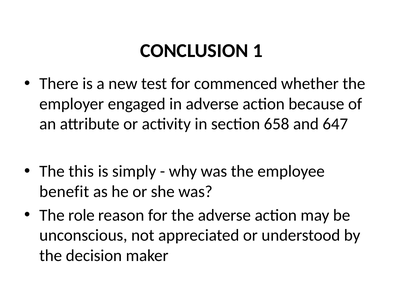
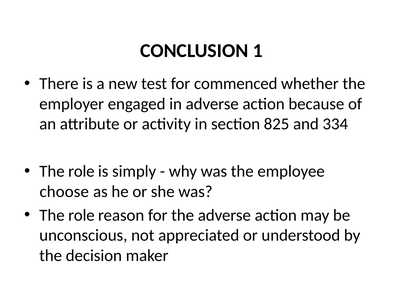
658: 658 -> 825 (277, 124)
647: 647 -> 334 (335, 124)
this: this -> role (81, 172)
benefit: benefit -> choose (64, 192)
